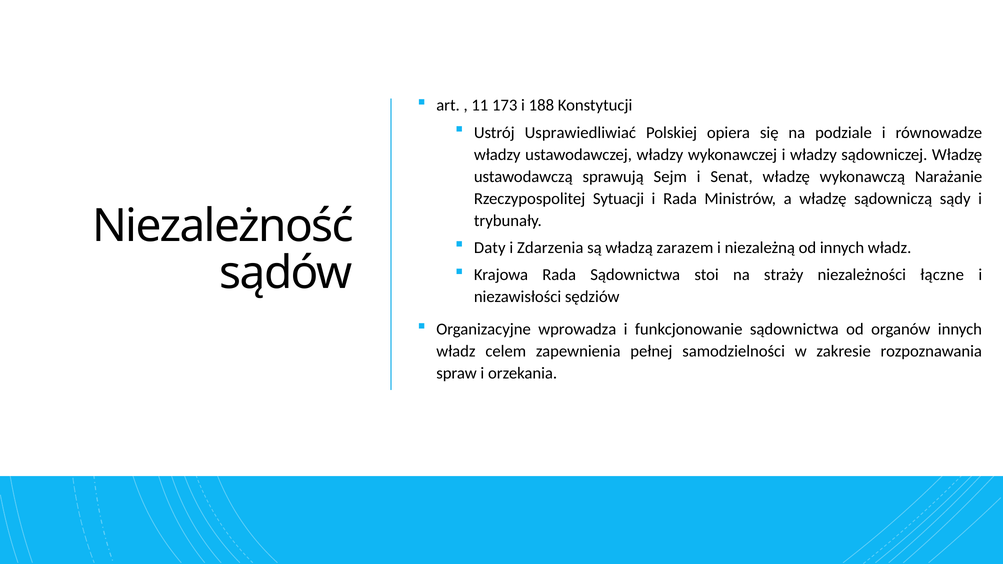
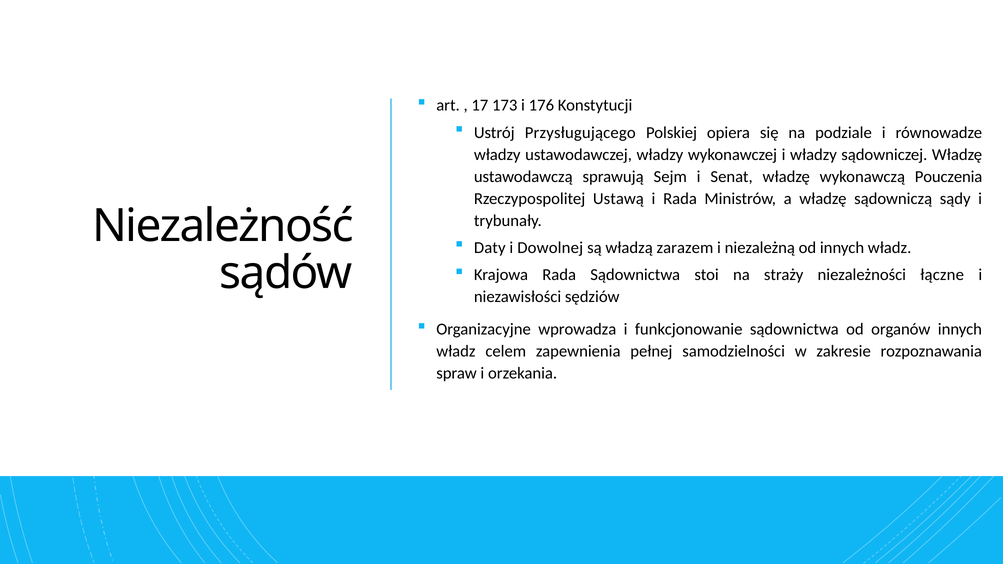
11: 11 -> 17 (480, 105)
188: 188 -> 176 (541, 105)
Usprawiedliwiać: Usprawiedliwiać -> Przysługującego (580, 133)
Narażanie: Narażanie -> Pouczenia (949, 177)
Sytuacji: Sytuacji -> Ustawą (618, 199)
Zdarzenia: Zdarzenia -> Dowolnej (550, 248)
